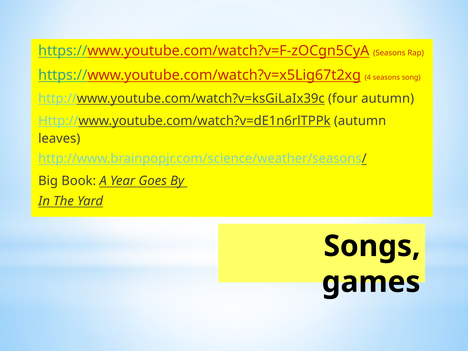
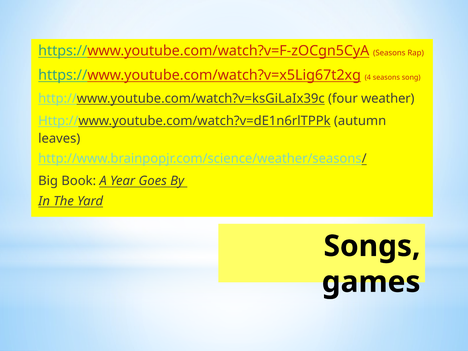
four autumn: autumn -> weather (388, 98)
